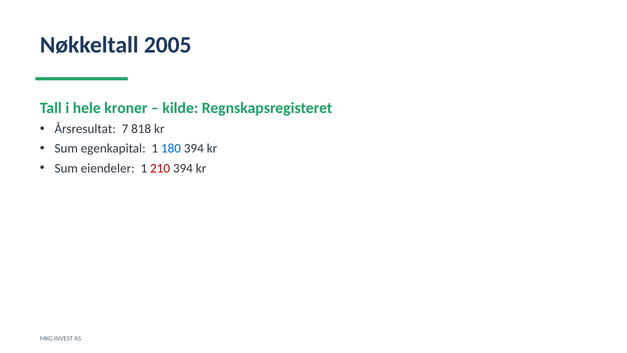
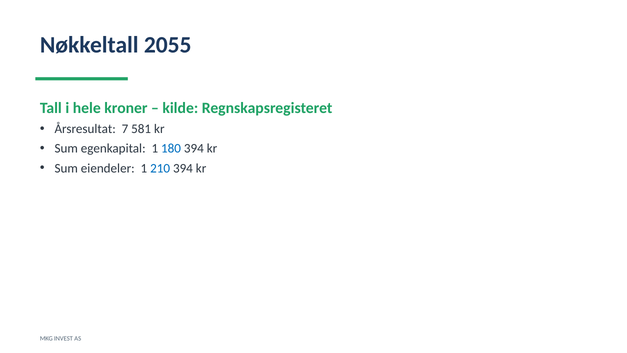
2005: 2005 -> 2055 (168, 45)
818: 818 -> 581 (141, 129)
210 colour: red -> blue (160, 168)
